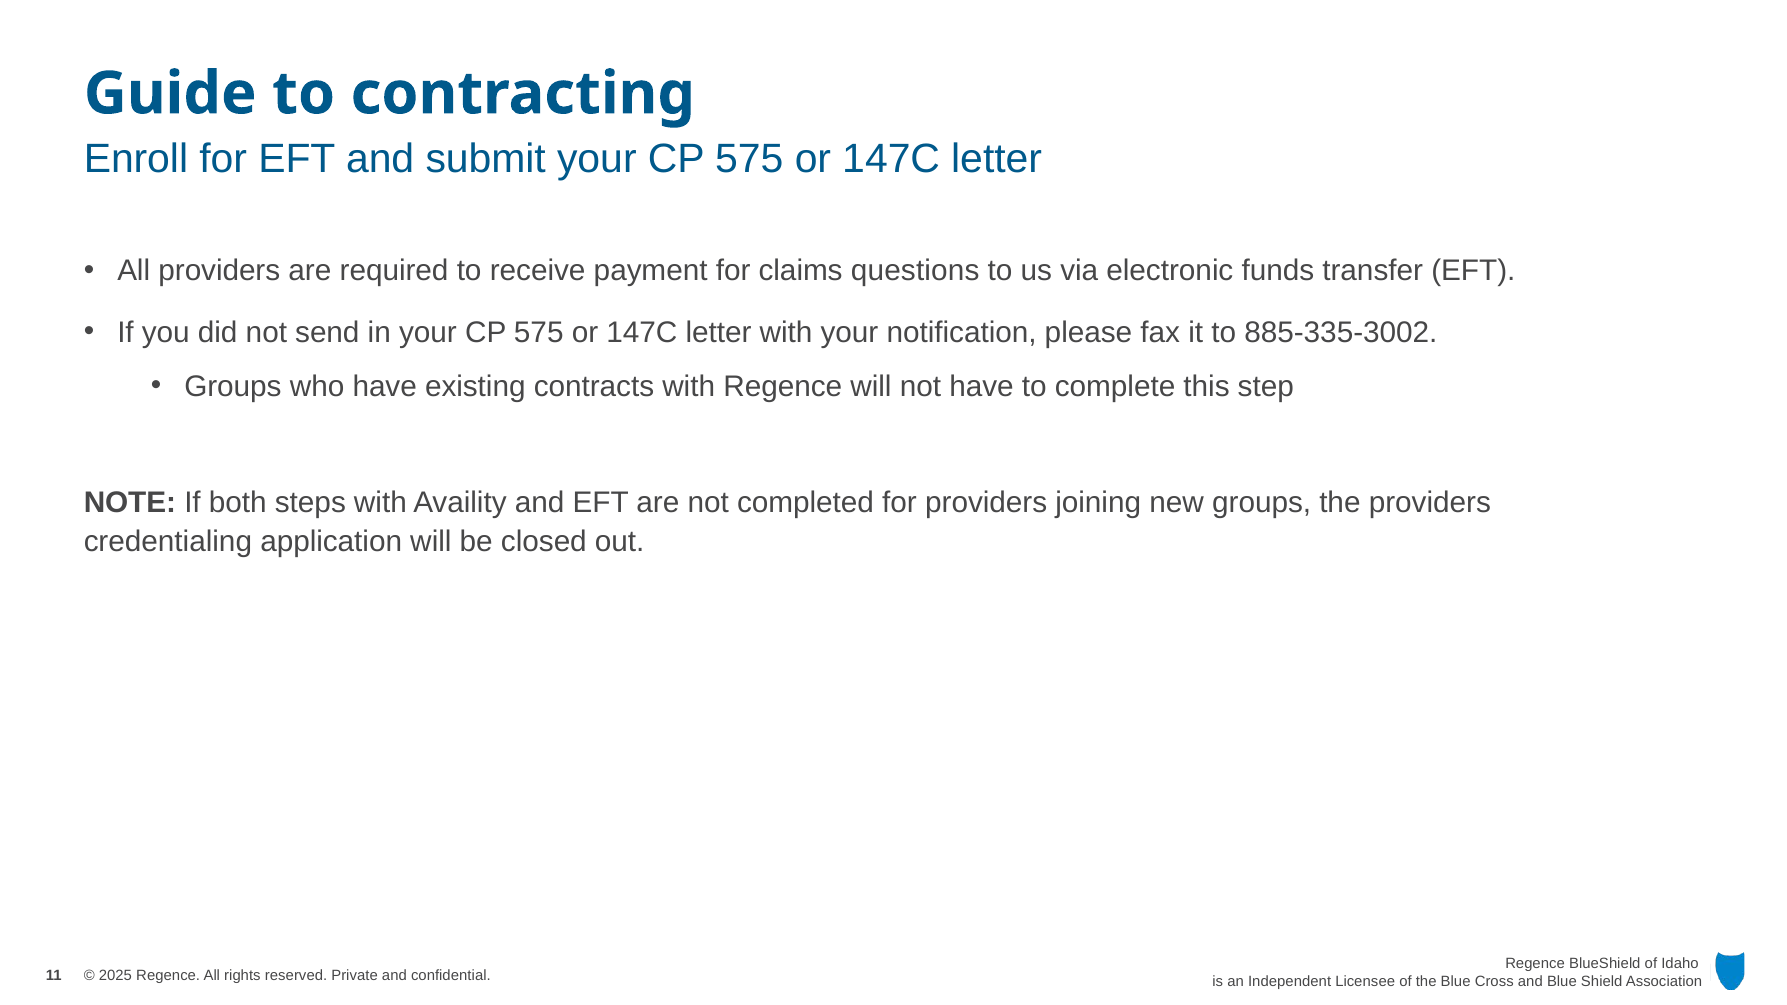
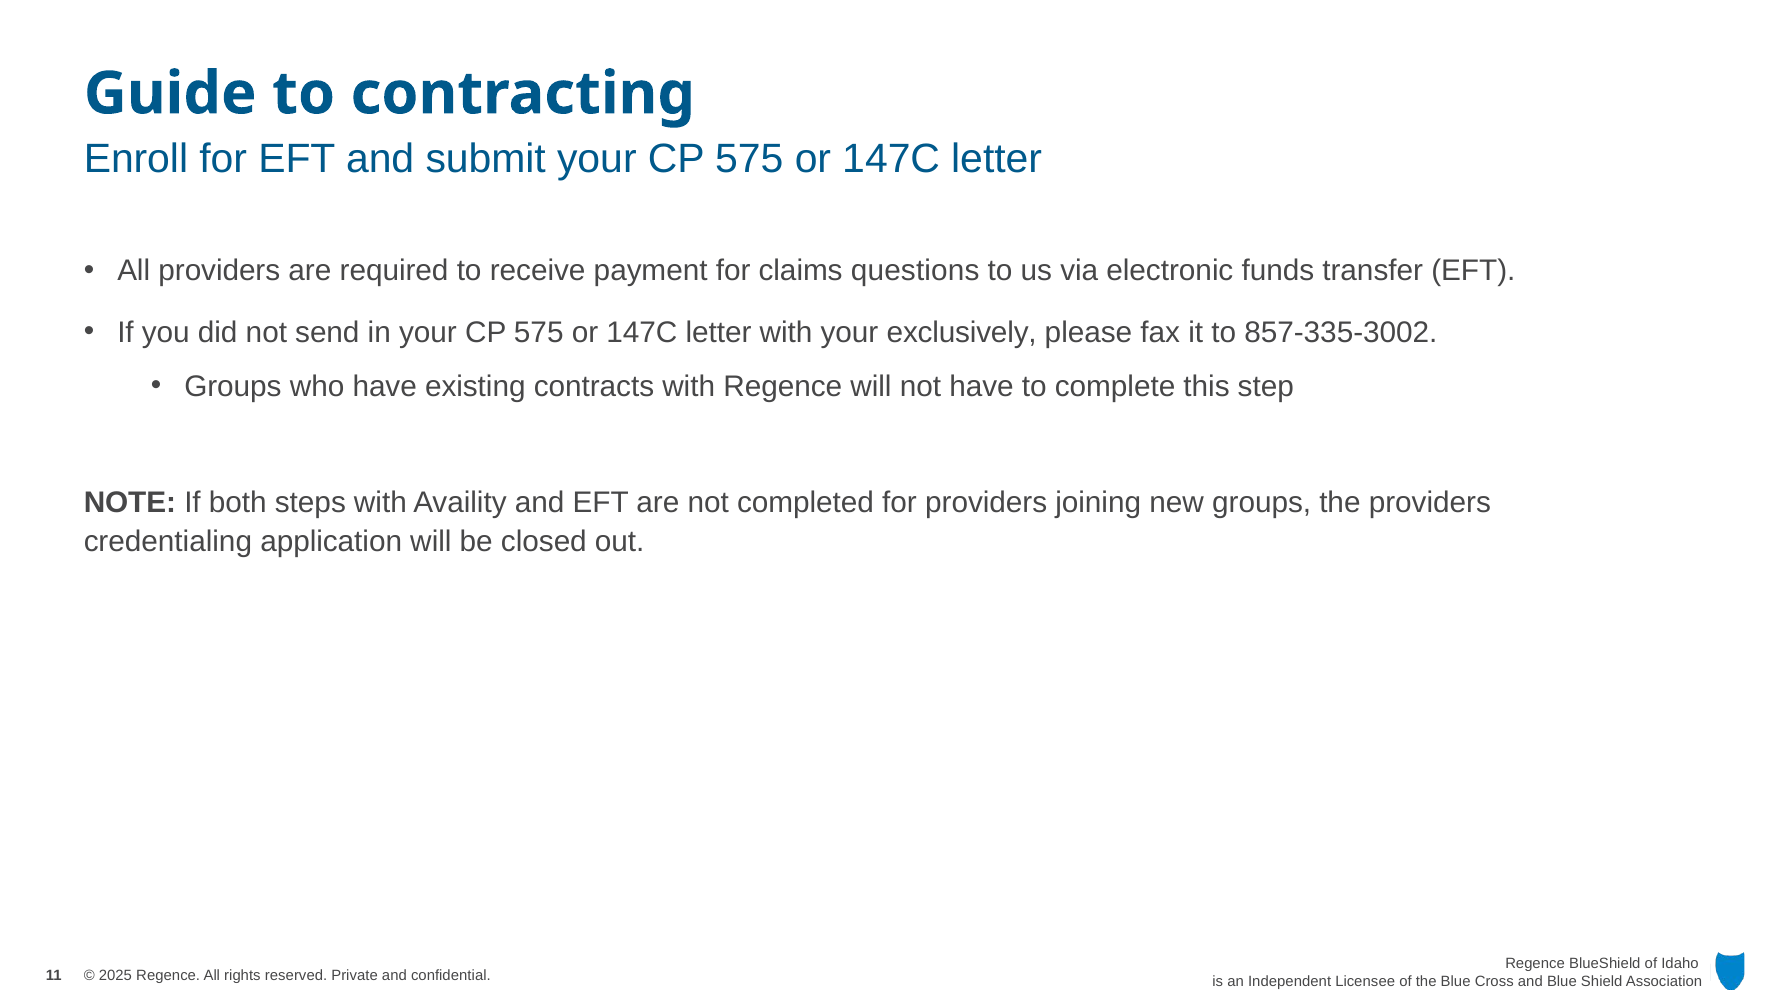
notification: notification -> exclusively (962, 333)
885-335-3002: 885-335-3002 -> 857-335-3002 (1341, 333)
